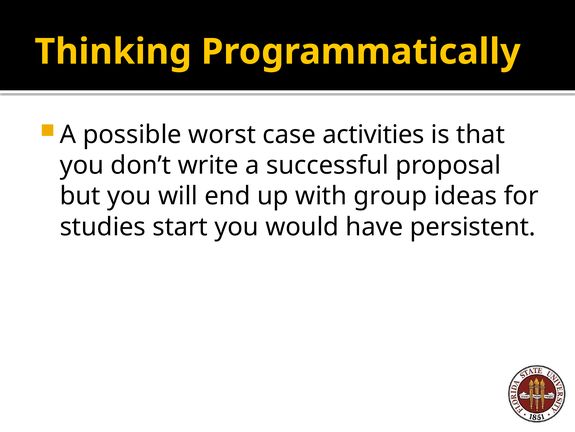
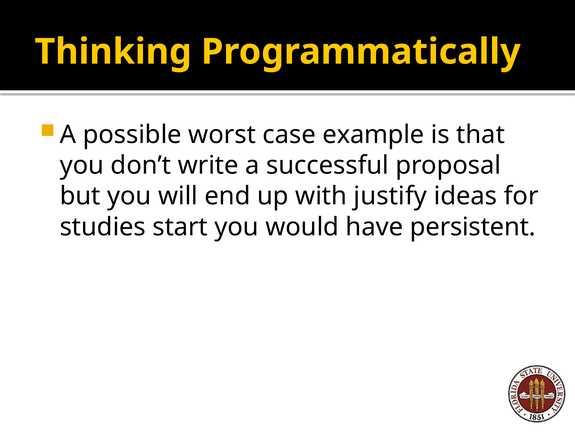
activities: activities -> example (373, 134)
group: group -> justify (390, 196)
